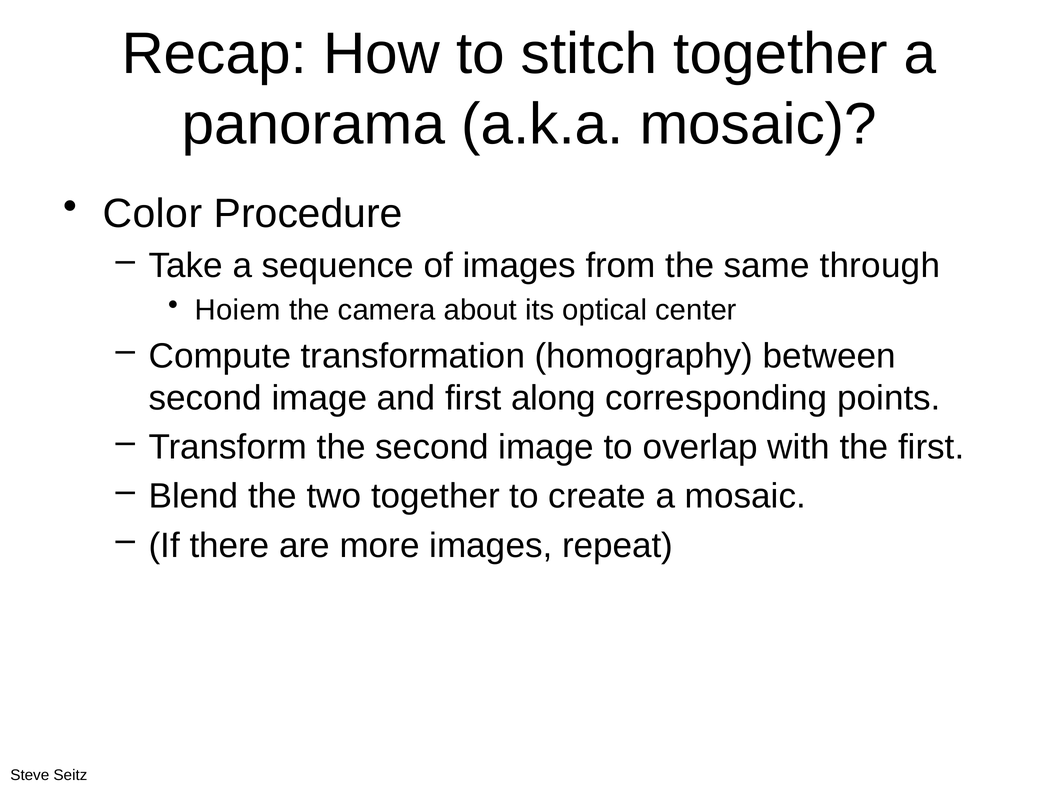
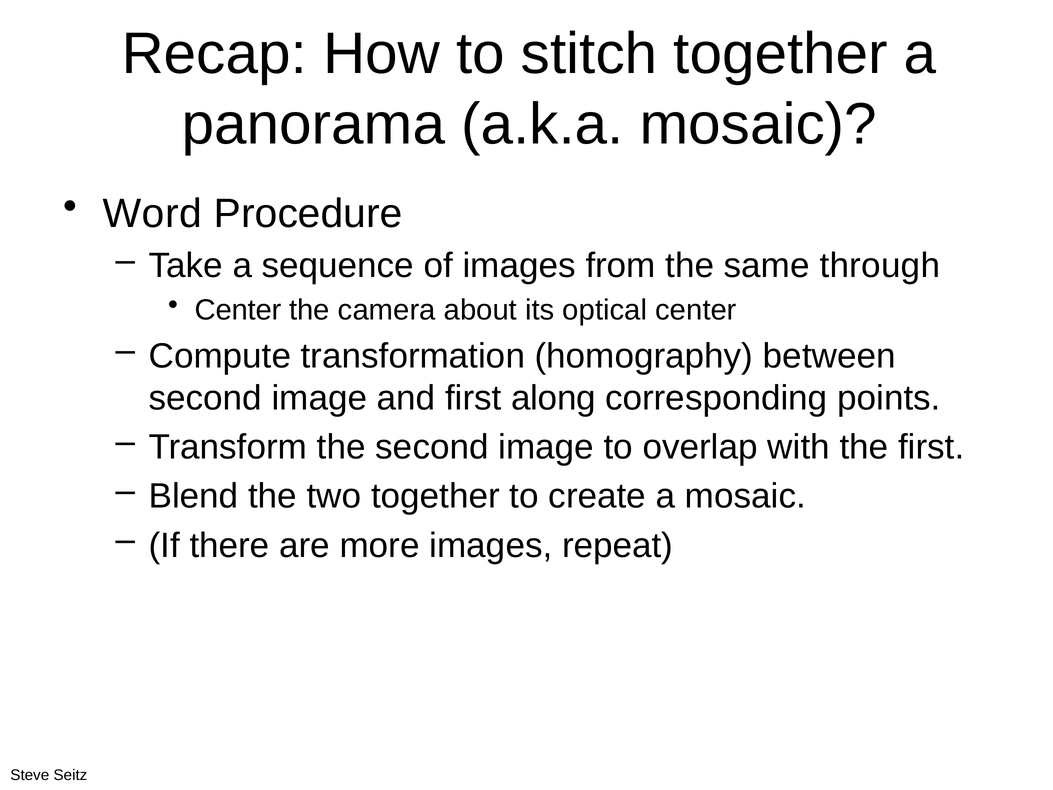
Color: Color -> Word (152, 214)
Hoiem: Hoiem -> Center (238, 310)
